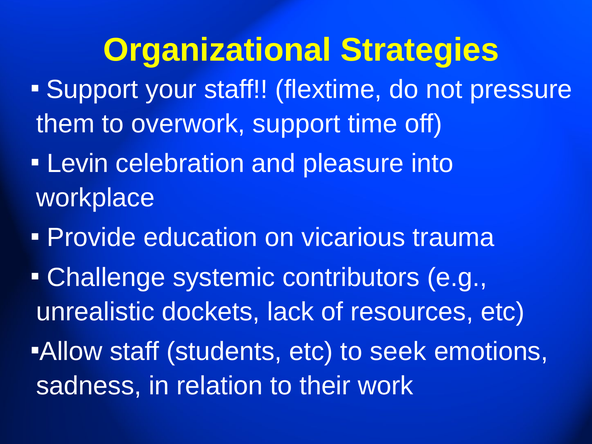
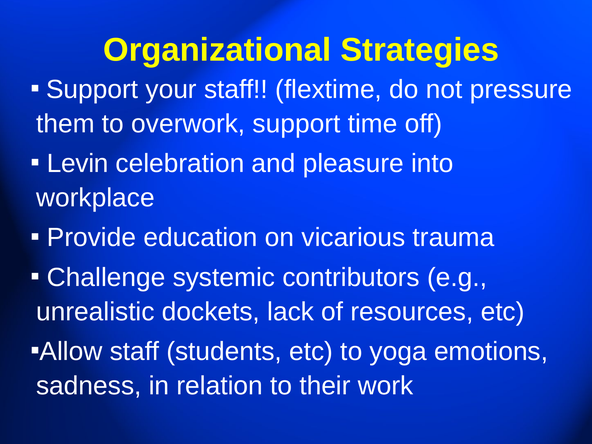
seek: seek -> yoga (398, 351)
